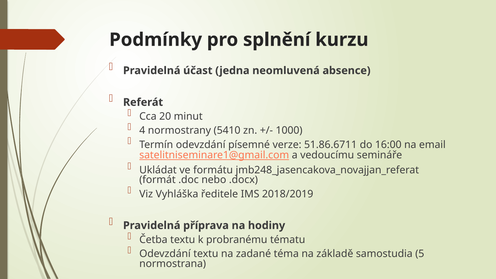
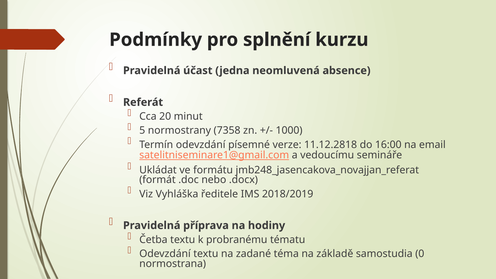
4: 4 -> 5 (142, 131)
5410: 5410 -> 7358 (227, 131)
51.86.6711: 51.86.6711 -> 11.12.2818 (331, 145)
5: 5 -> 0 (420, 254)
